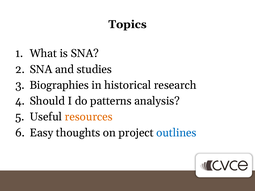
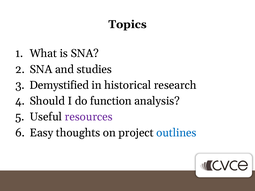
Biographies: Biographies -> Demystified (59, 85)
patterns: patterns -> function (111, 101)
resources colour: orange -> purple (89, 117)
